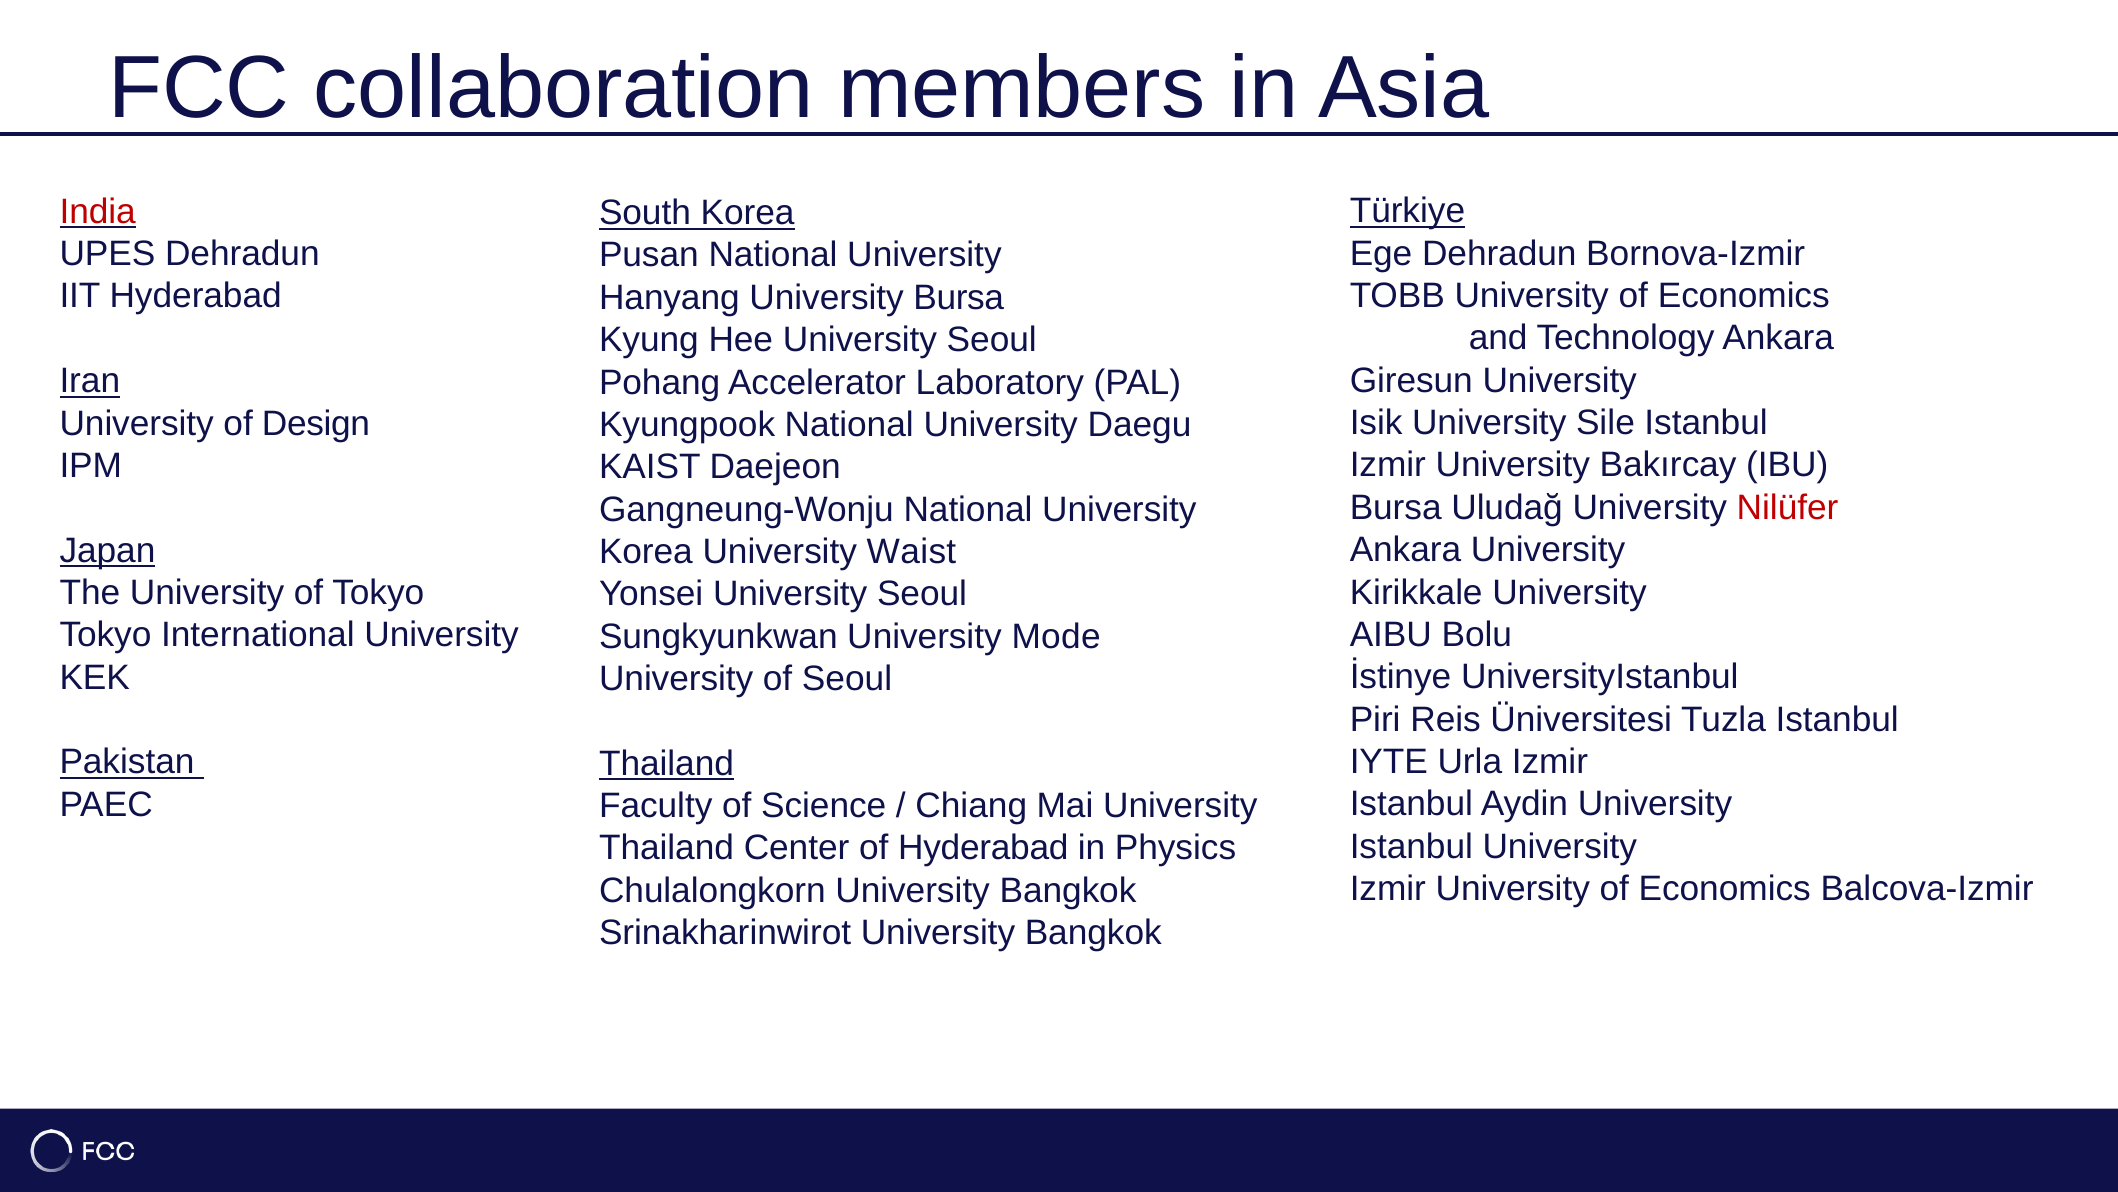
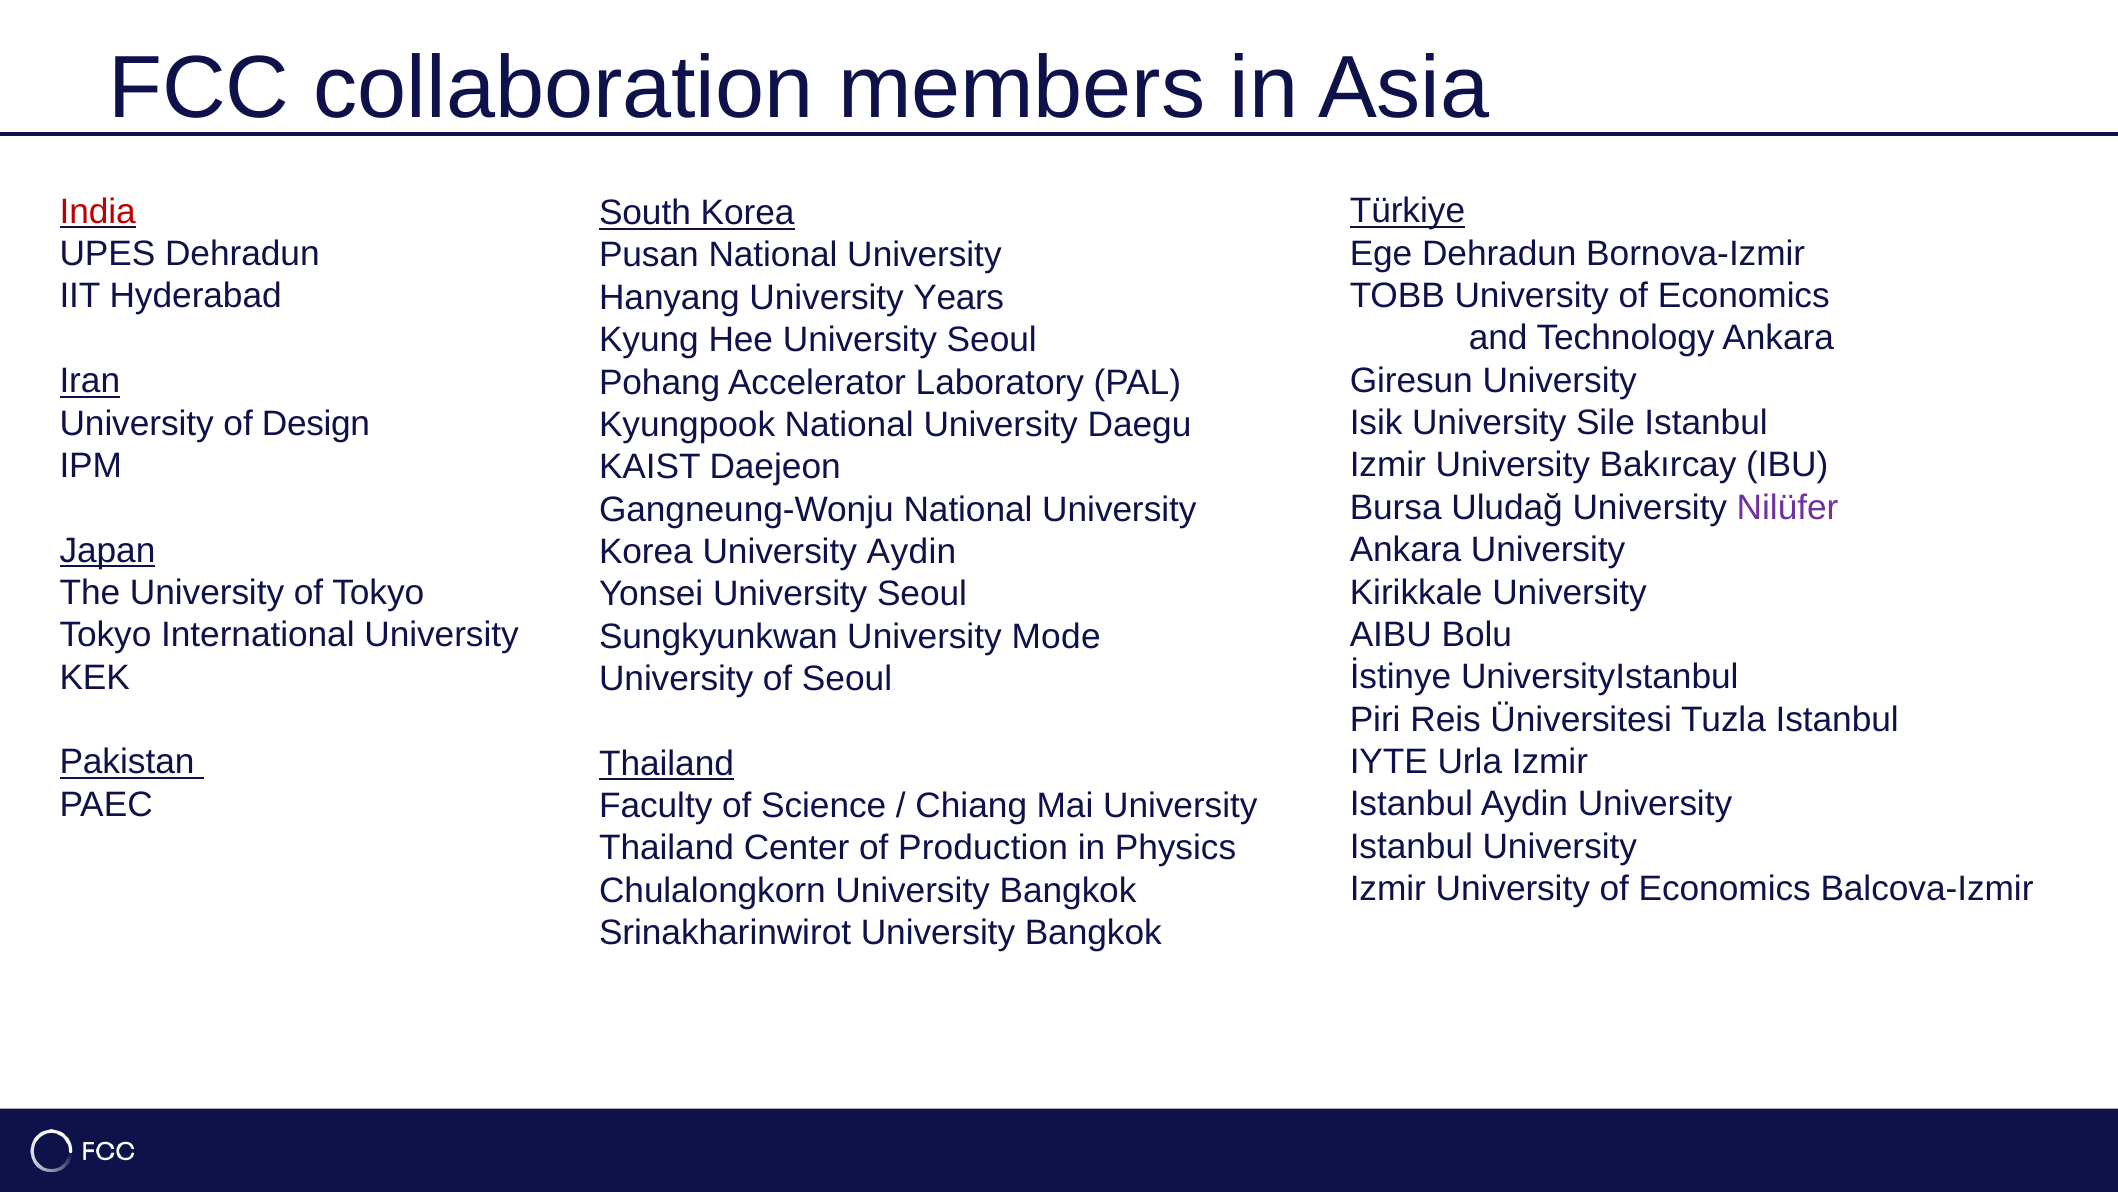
University Bursa: Bursa -> Years (959, 297)
Nilüfer colour: red -> purple (1788, 507)
University Waist: Waist -> Aydin (912, 552)
of Hyderabad: Hyderabad -> Production (983, 848)
